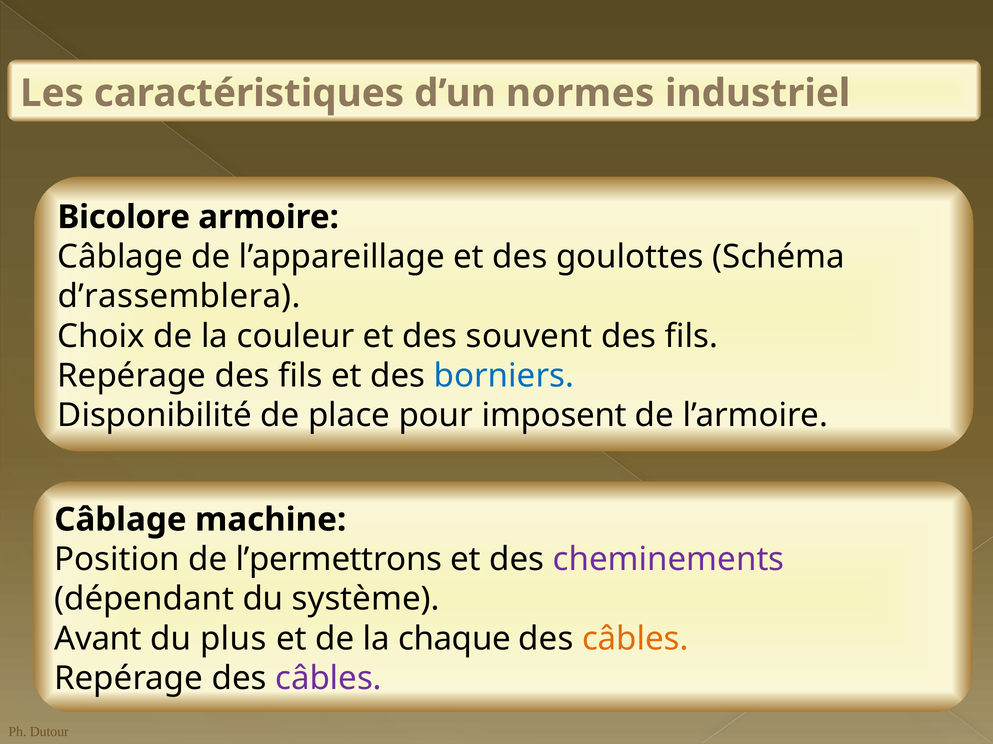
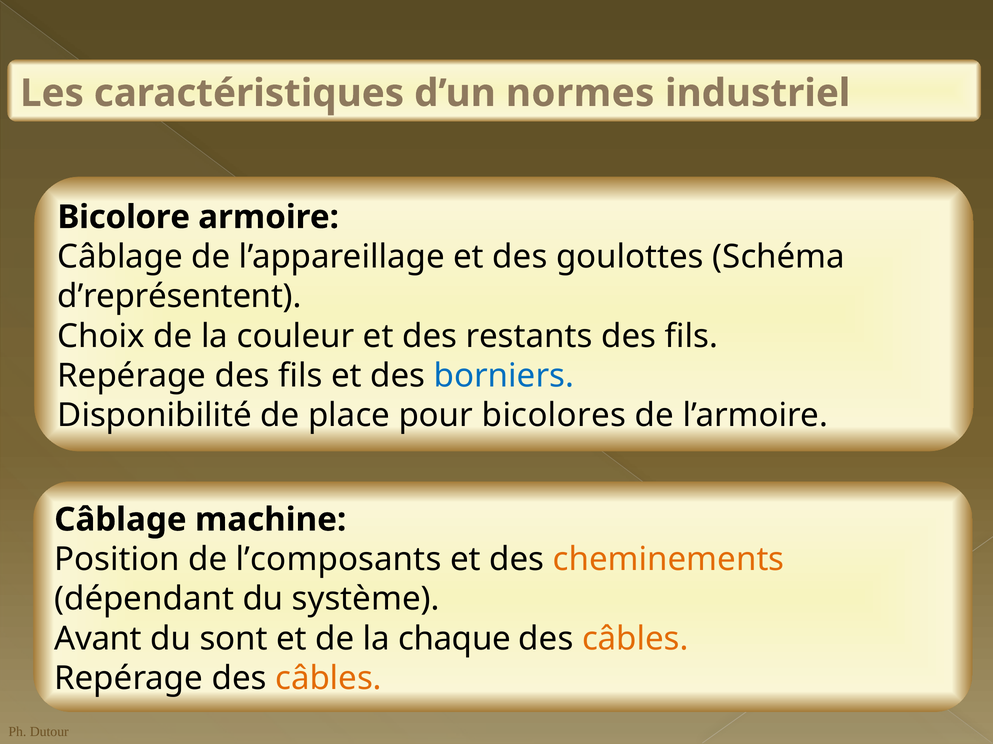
d’rassemblera: d’rassemblera -> d’représentent (179, 297)
souvent: souvent -> restants (529, 337)
imposent: imposent -> bicolores (554, 416)
l’permettrons: l’permettrons -> l’composants (339, 560)
cheminements colour: purple -> orange (669, 560)
plus: plus -> sont (234, 639)
câbles colour: purple -> orange (328, 679)
